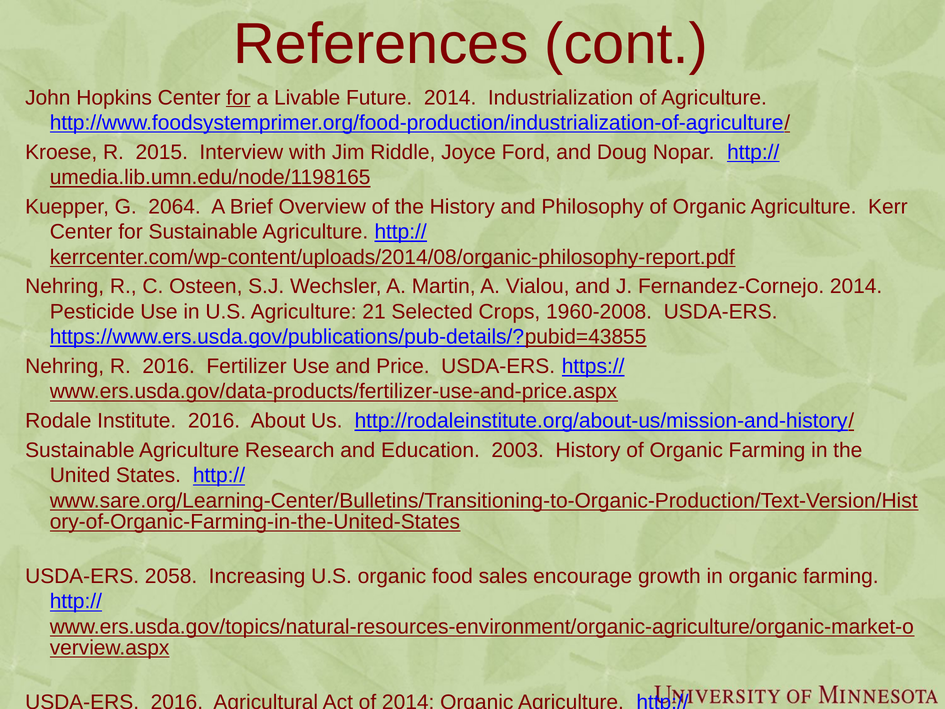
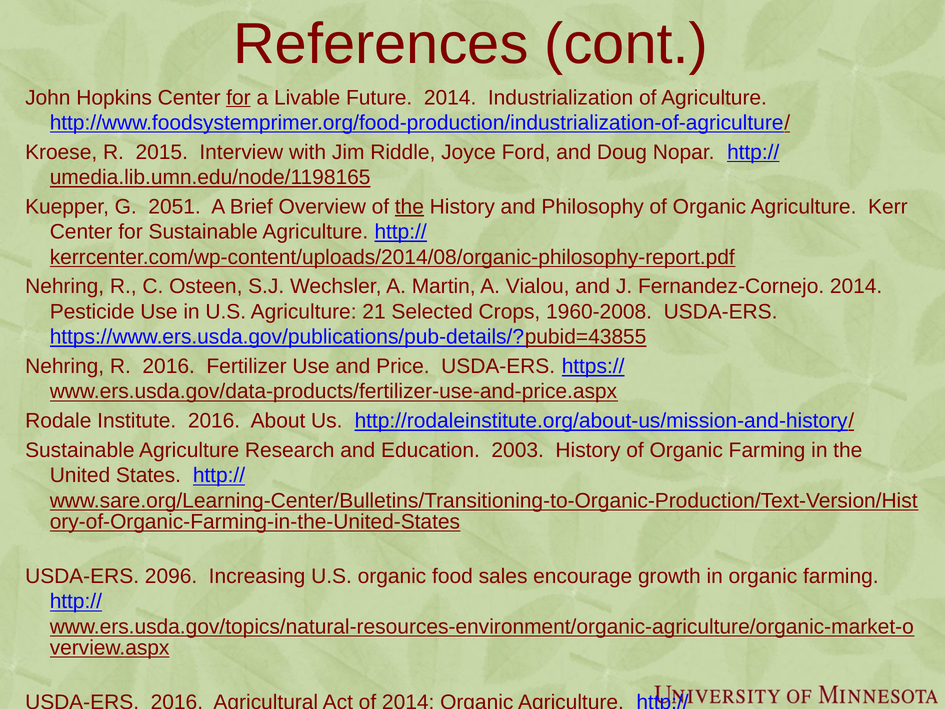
2064: 2064 -> 2051 (175, 207)
the underline: none -> present (409, 207)
2058: 2058 -> 2096 (171, 576)
